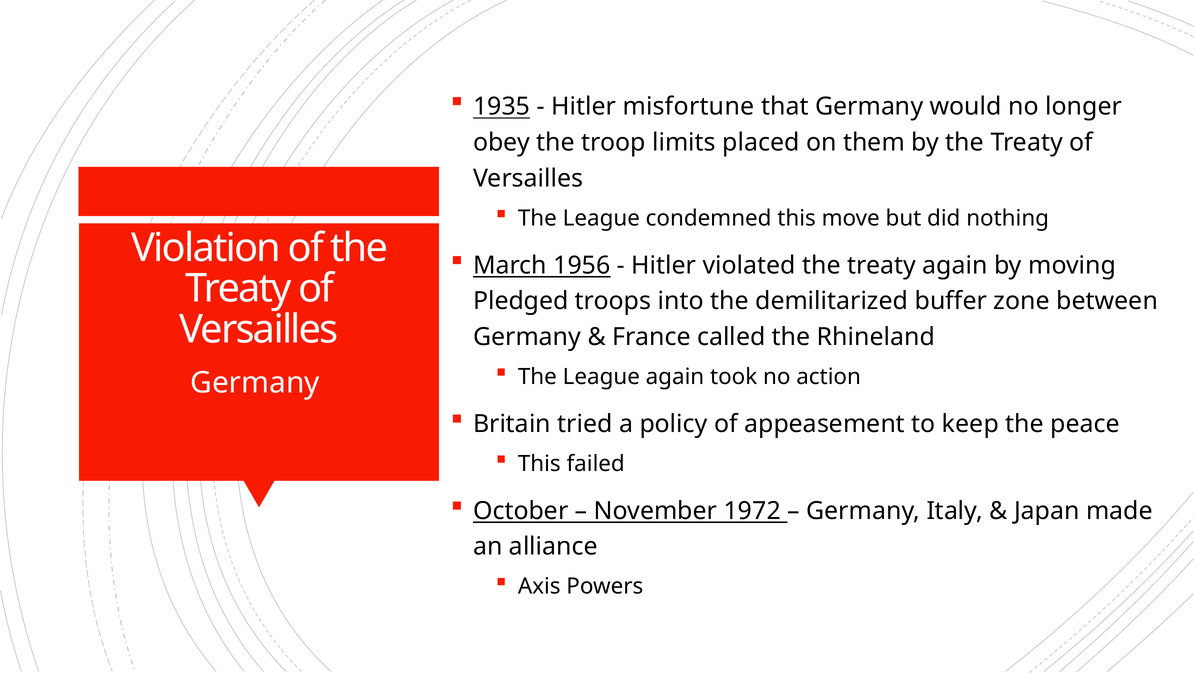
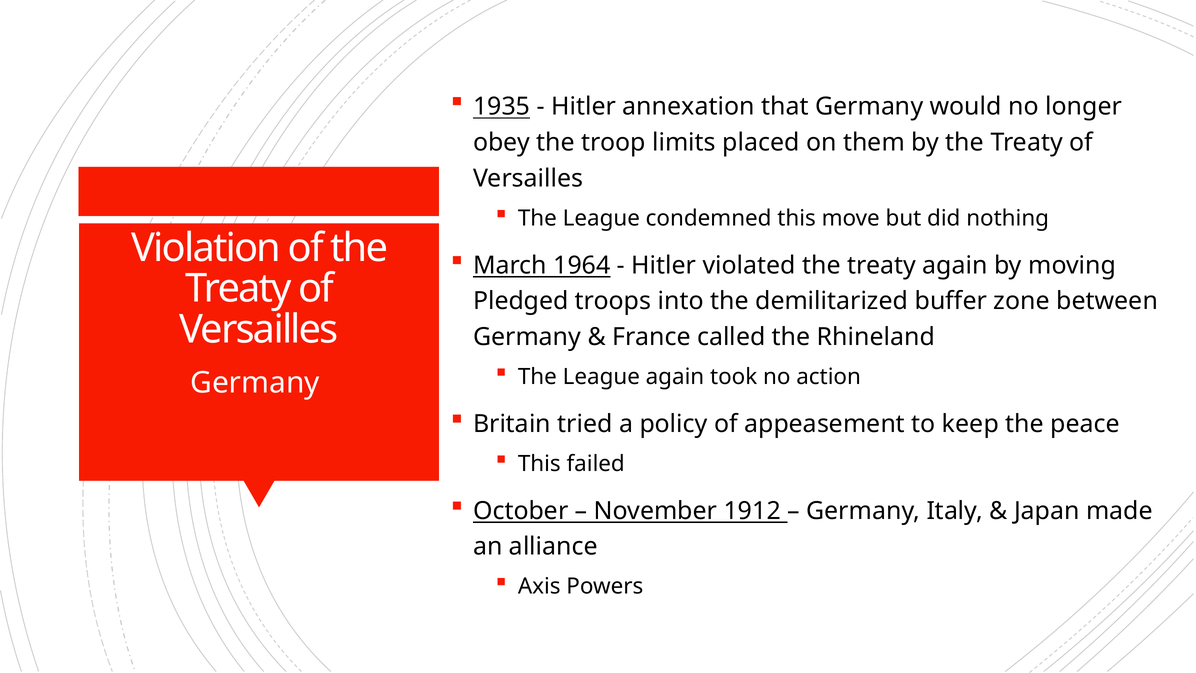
misfortune: misfortune -> annexation (689, 107)
1956: 1956 -> 1964 (582, 265)
1972: 1972 -> 1912 (752, 511)
